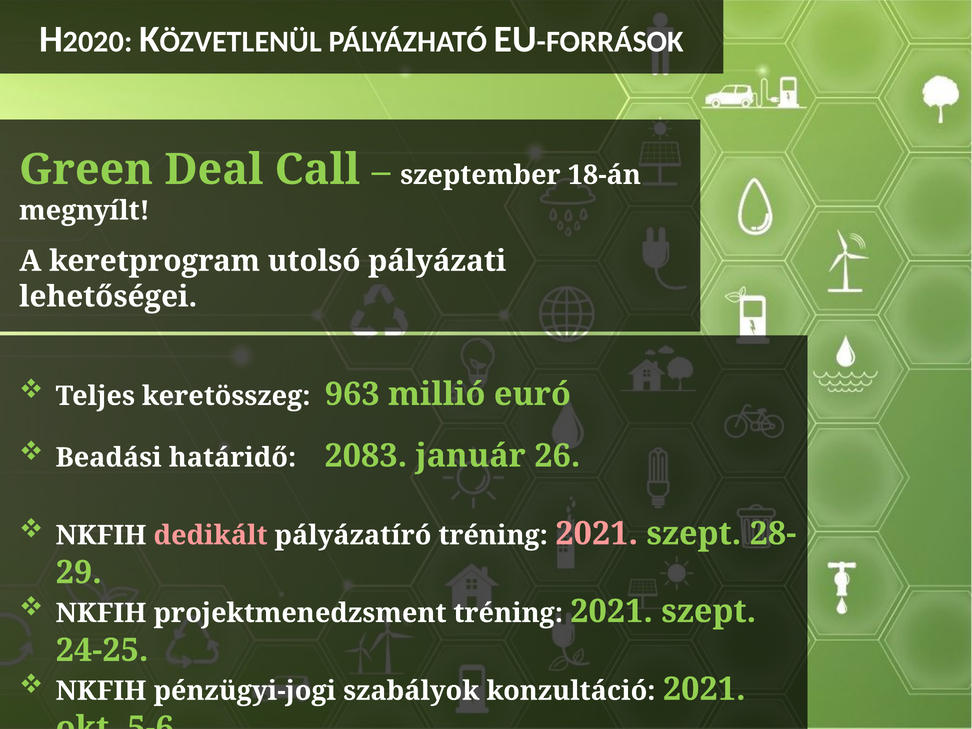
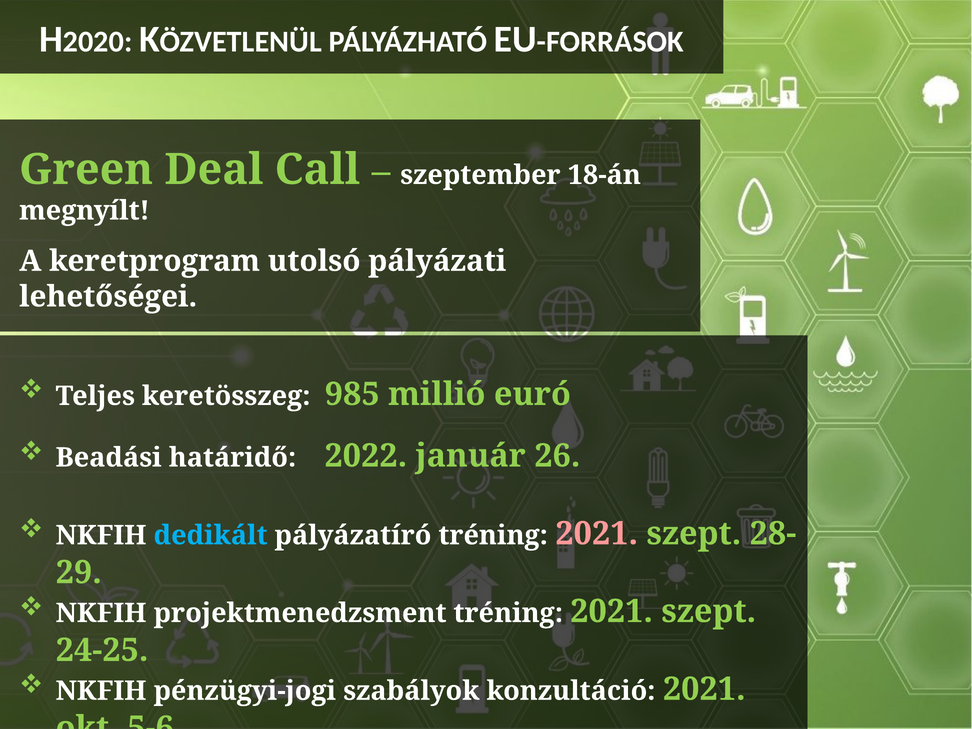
963: 963 -> 985 (352, 394)
2083: 2083 -> 2022 (366, 456)
dedikált colour: pink -> light blue (211, 535)
